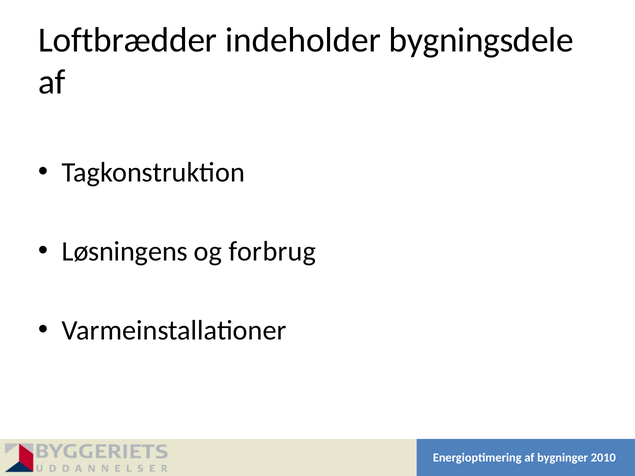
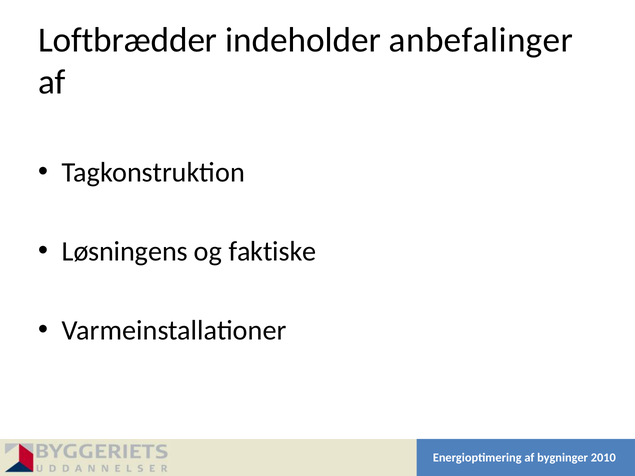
bygningsdele: bygningsdele -> anbefalinger (481, 40)
forbrug: forbrug -> faktiske (272, 252)
